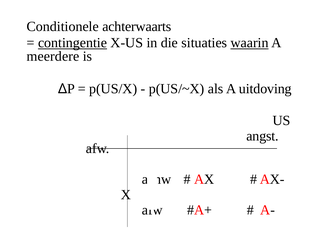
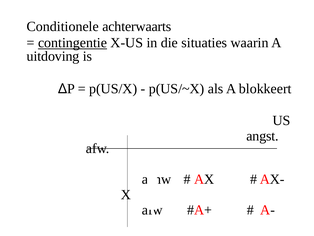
waarin underline: present -> none (250, 43)
meerdere: meerdere -> uitdoving (53, 56)
uitdoving: uitdoving -> blokkeert (265, 89)
